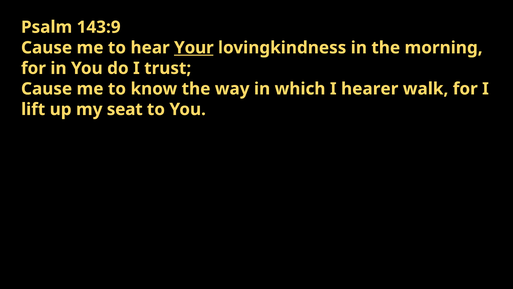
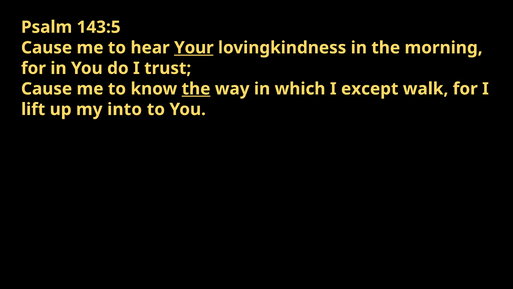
143:9: 143:9 -> 143:5 (99, 27)
the underline: none -> present (196, 89)
hearer: hearer -> except (370, 89)
seat: seat -> into (125, 109)
